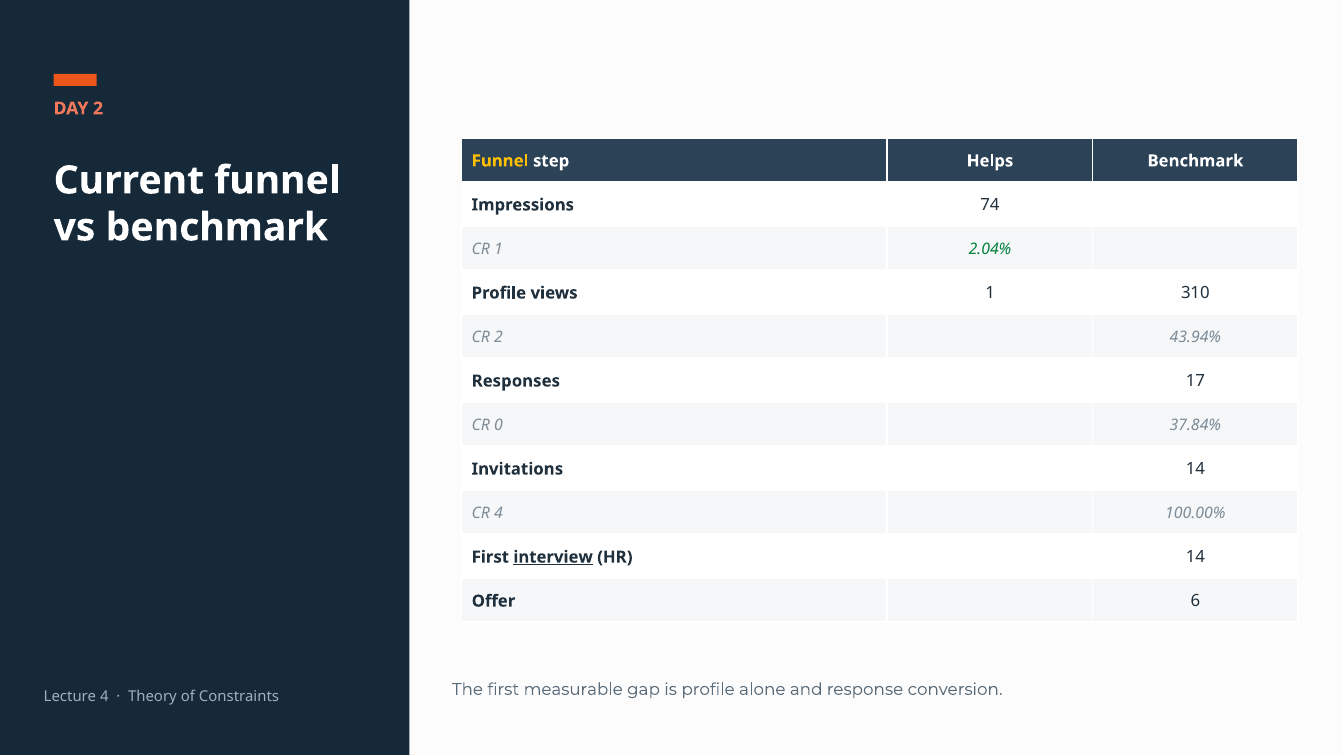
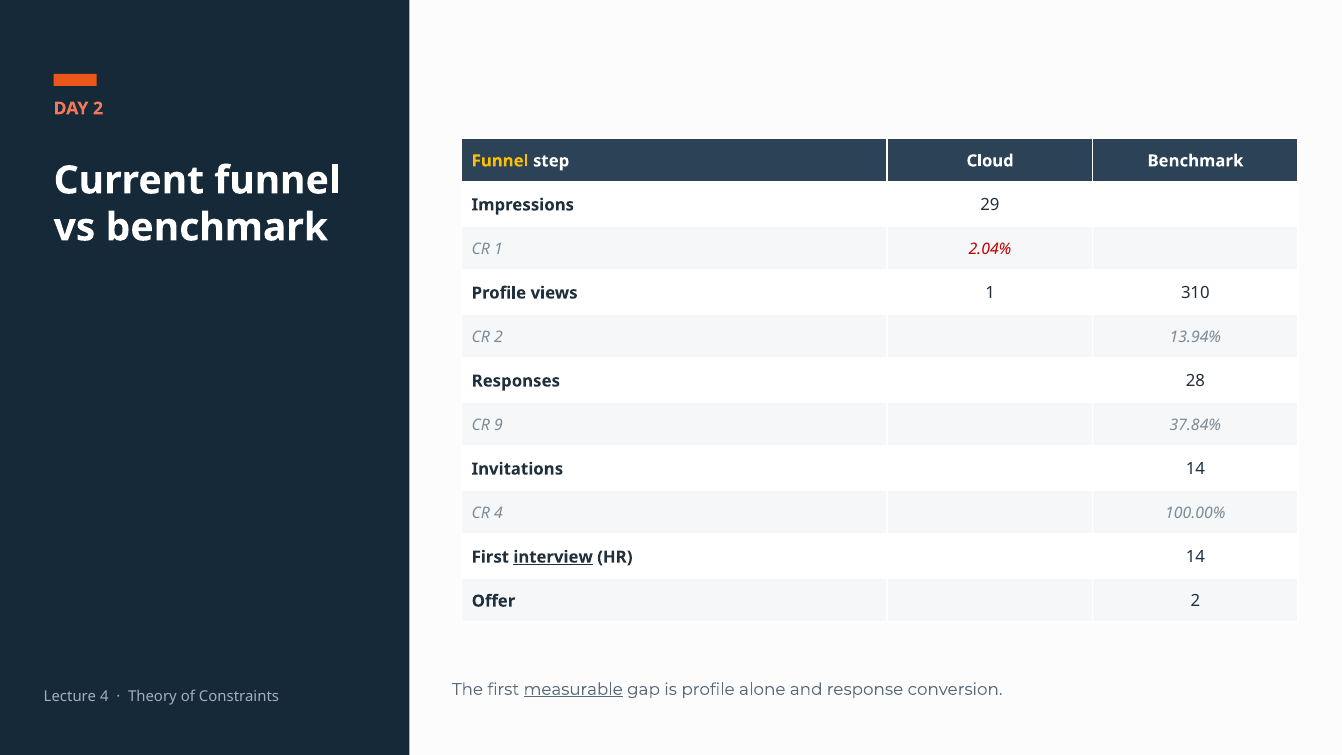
Helps: Helps -> Cloud (990, 161)
74: 74 -> 29 (990, 205)
2.04% colour: green -> red (990, 249)
43.94%: 43.94% -> 13.94% (1195, 337)
17: 17 -> 28 (1195, 381)
0: 0 -> 9 (498, 425)
Offer 6: 6 -> 2 (1195, 601)
measurable underline: none -> present (573, 689)
